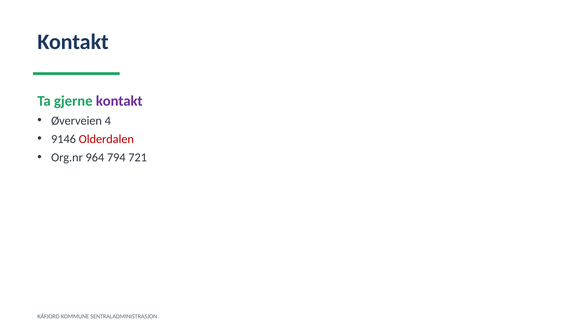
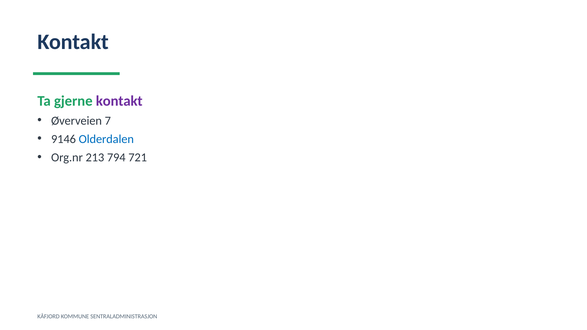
4: 4 -> 7 (108, 121)
Olderdalen colour: red -> blue (106, 139)
964: 964 -> 213 (95, 157)
